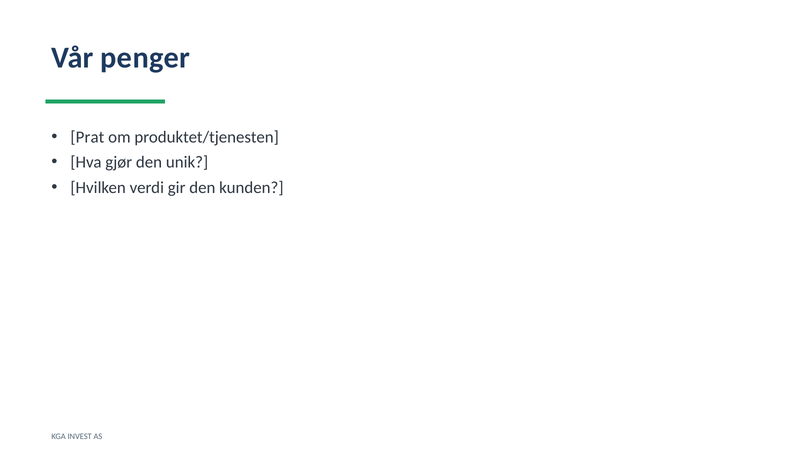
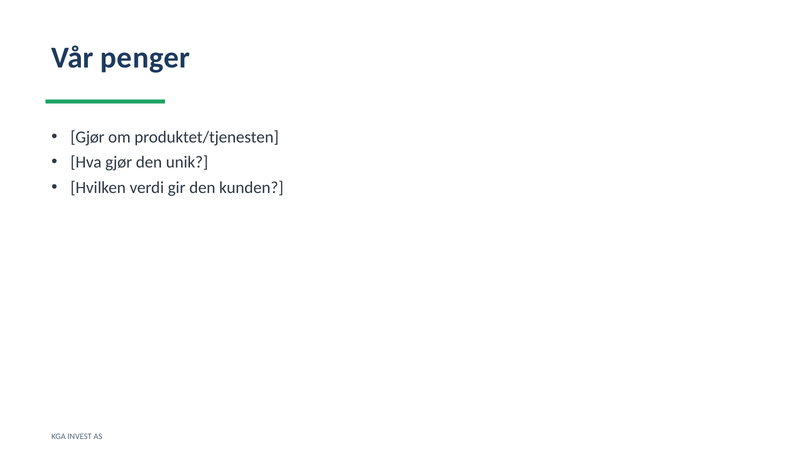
Prat: Prat -> Gjør (88, 137)
